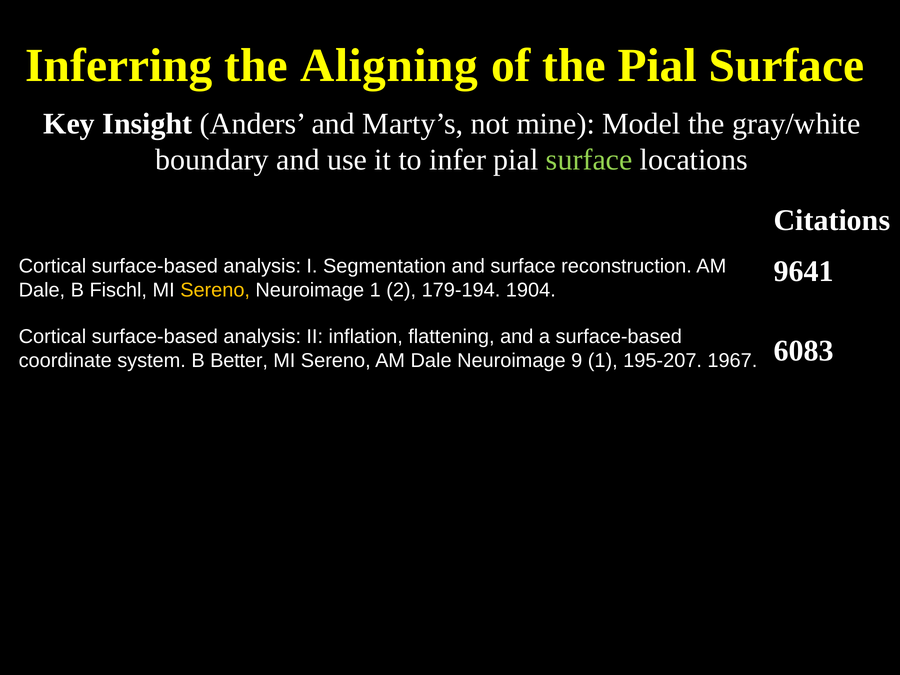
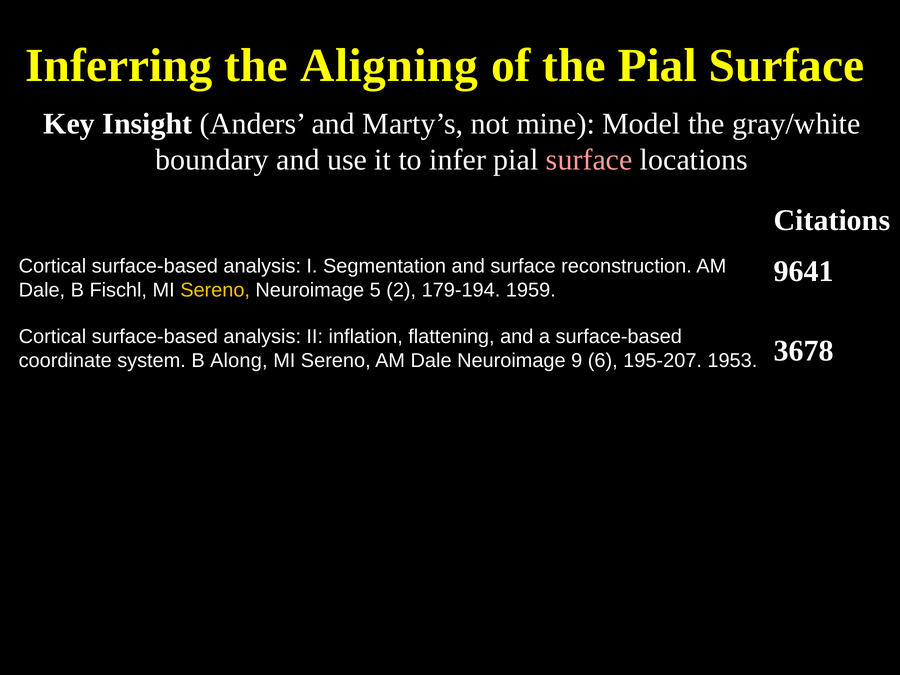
surface colour: light green -> pink (589, 160)
Neuroimage 1: 1 -> 5 (375, 290)
1904: 1904 -> 1959 (531, 290)
6083: 6083 -> 3678 (804, 351)
Better: Better -> Along (239, 361)
9 1: 1 -> 6 (603, 361)
1967: 1967 -> 1953 (732, 361)
